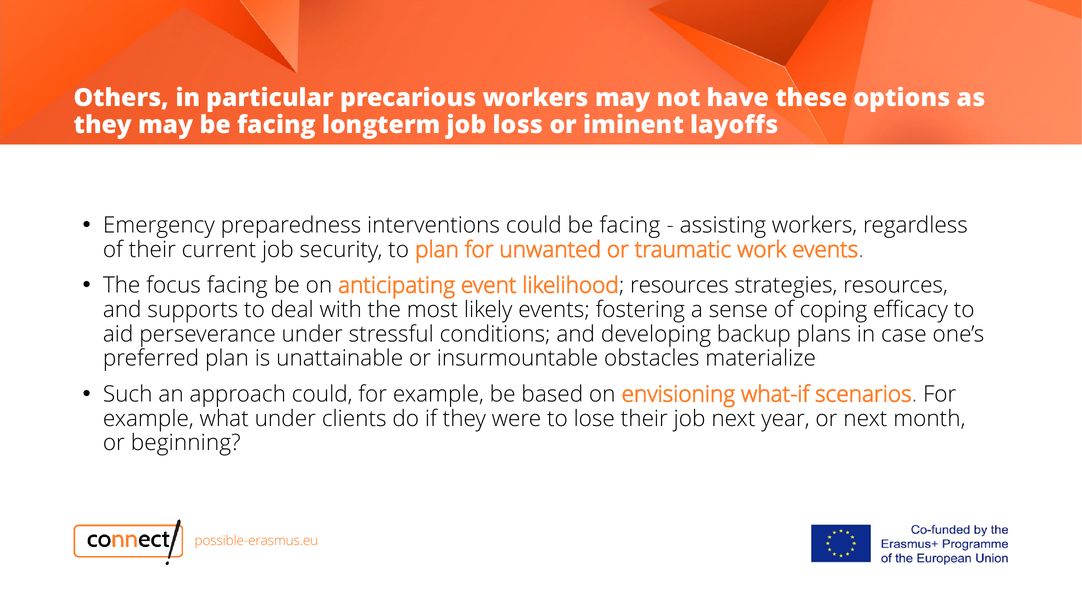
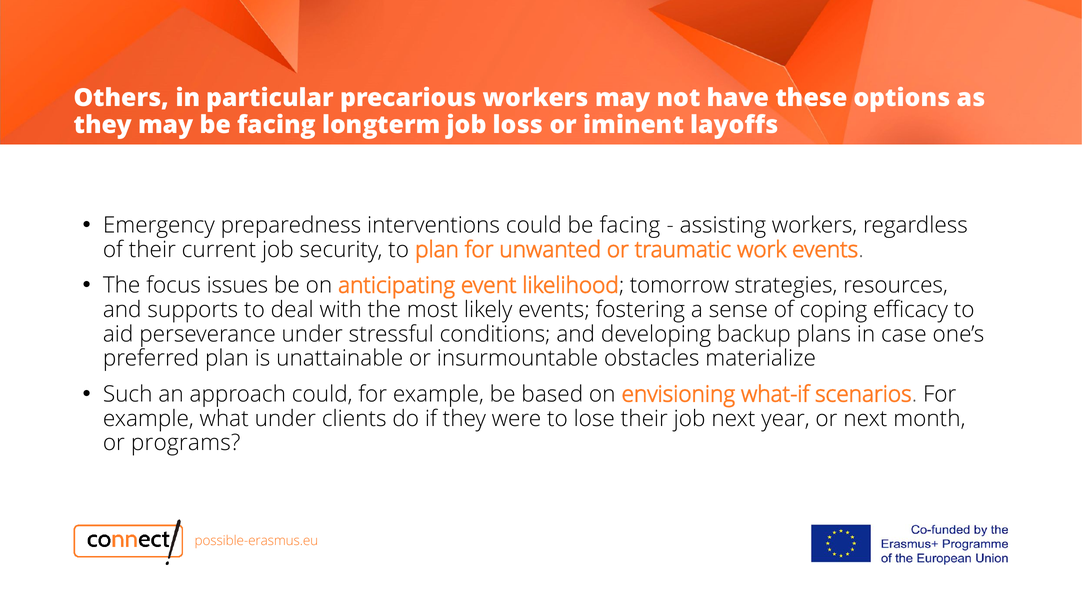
focus facing: facing -> issues (237, 285)
likelihood resources: resources -> tomorrow (679, 285)
beginning: beginning -> programs (186, 443)
